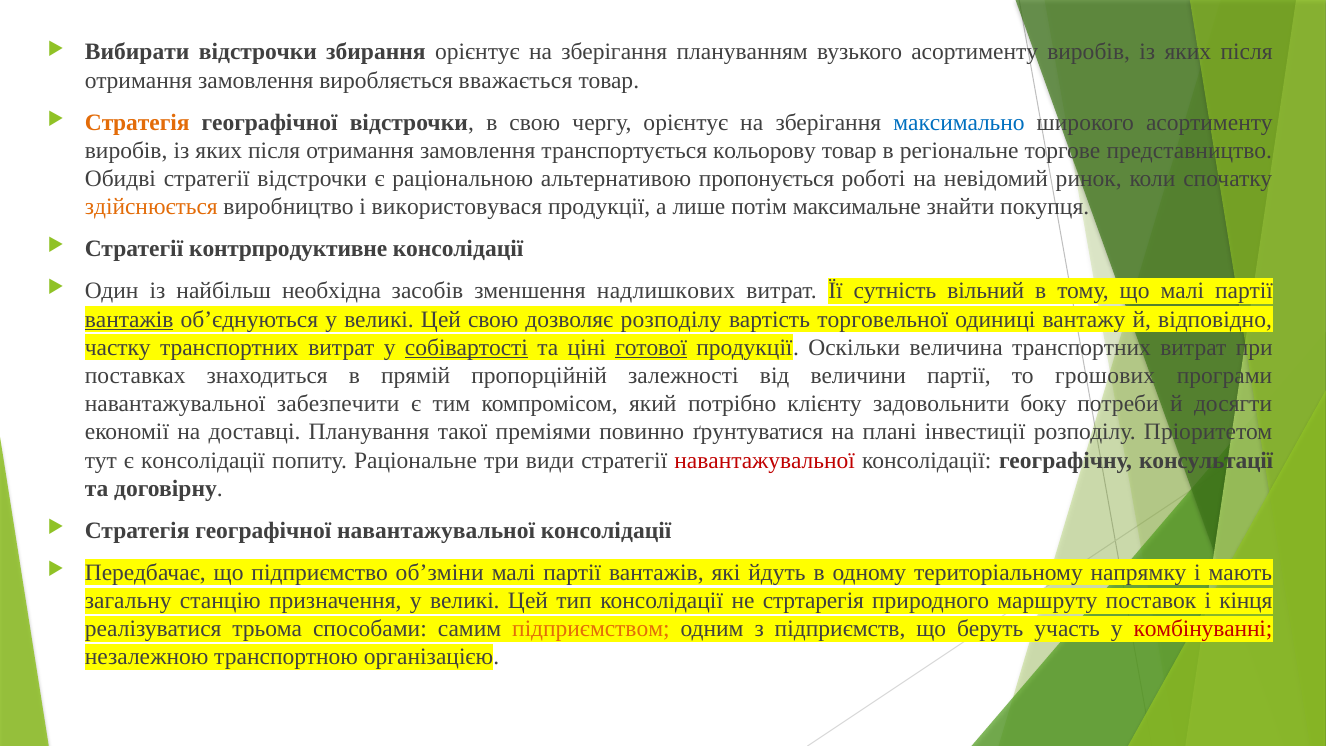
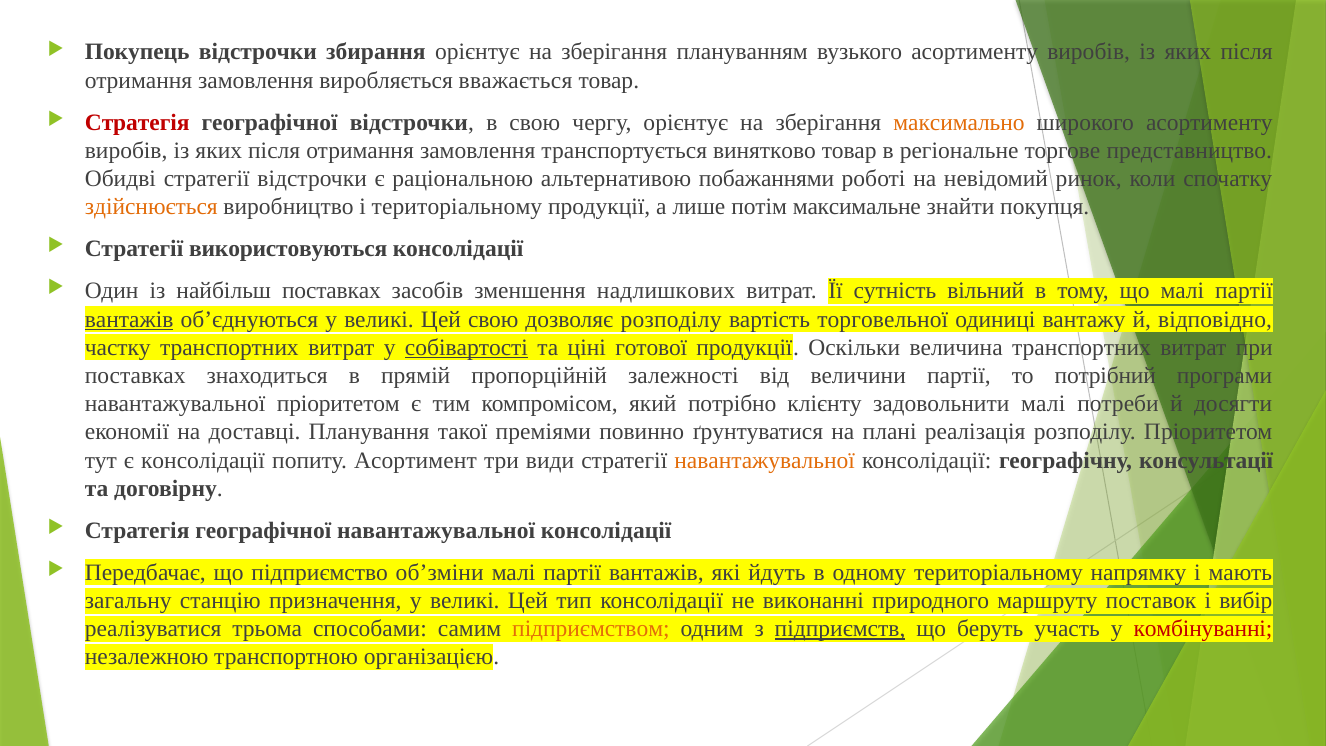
Вибирати: Вибирати -> Покупець (137, 52)
Стратегія colour: orange -> red (137, 122)
максимально colour: blue -> orange (959, 122)
кольорову: кольорову -> винятково (764, 151)
пропонується: пропонується -> побажаннями (766, 179)
і використовувася: використовувася -> територіальному (457, 207)
контрпродуктивне: контрпродуктивне -> використовуються (288, 249)
найбільш необхідна: необхідна -> поставках (331, 291)
готової underline: present -> none (651, 347)
грошових: грошових -> потрібний (1105, 376)
навантажувальної забезпечити: забезпечити -> пріоритетом (338, 404)
задовольнити боку: боку -> малі (1043, 404)
інвестиції: інвестиції -> реалізація (975, 432)
Раціональне: Раціональне -> Асортимент (415, 460)
навантажувальної colour: red -> orange (765, 460)
стртарегія: стртарегія -> виконанні (813, 601)
кінця: кінця -> вибір (1246, 601)
підприємств underline: none -> present (840, 629)
